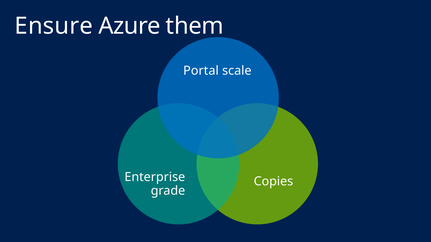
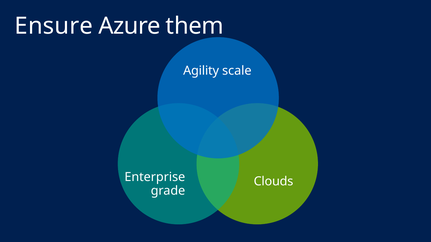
Portal: Portal -> Agility (201, 71)
Copies: Copies -> Clouds (274, 182)
